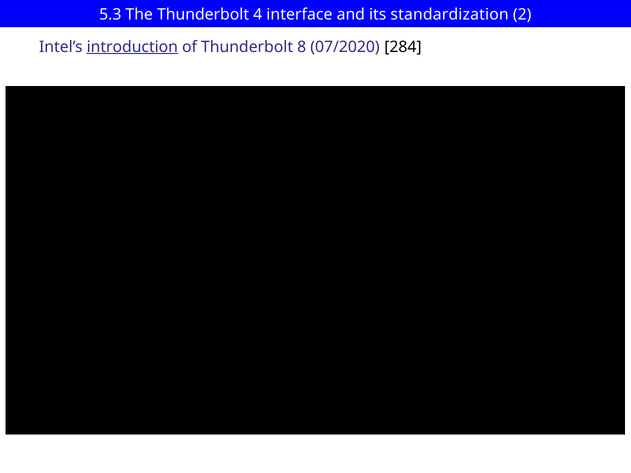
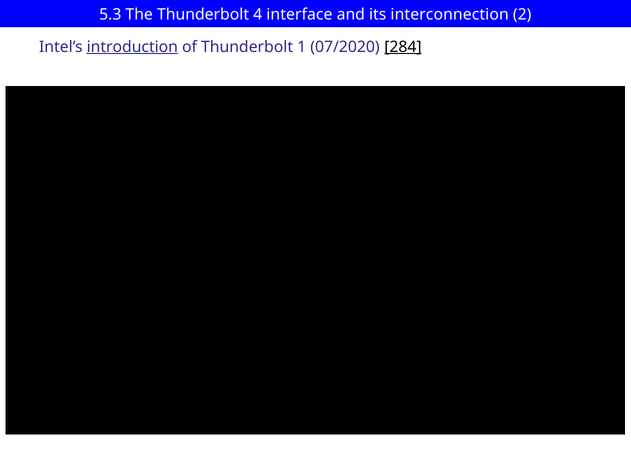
standardization: standardization -> interconnection (450, 15)
8: 8 -> 1 (302, 47)
284 underline: none -> present (403, 47)
